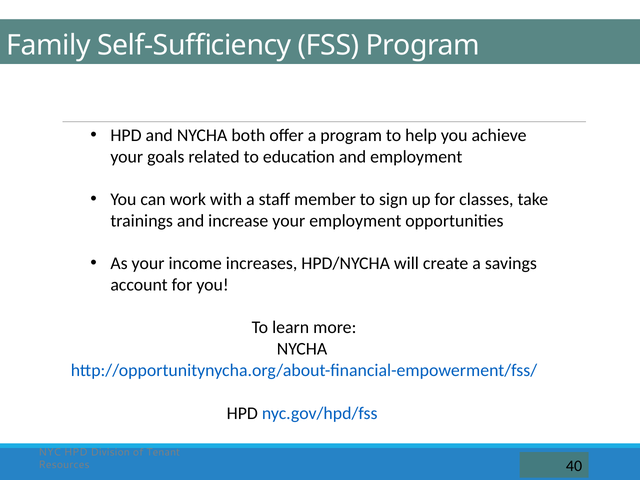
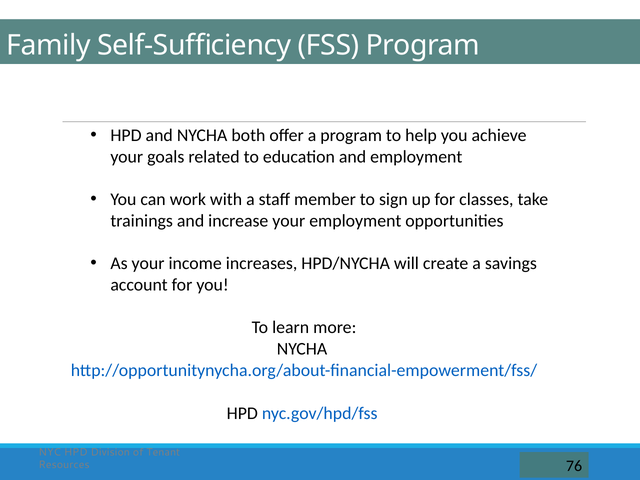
40: 40 -> 76 (574, 466)
